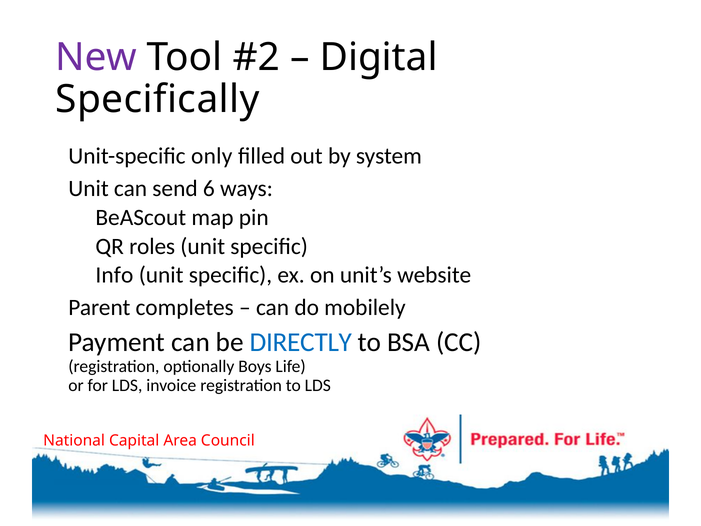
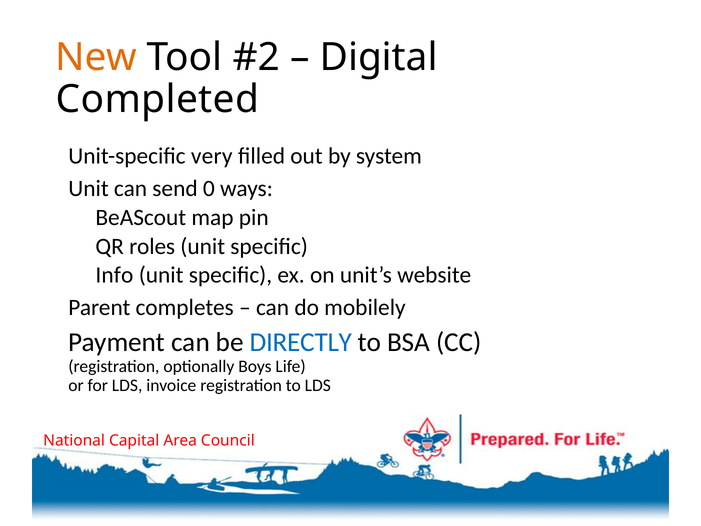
New colour: purple -> orange (96, 57)
Specifically: Specifically -> Completed (157, 100)
only: only -> very (212, 156)
6: 6 -> 0 (209, 188)
